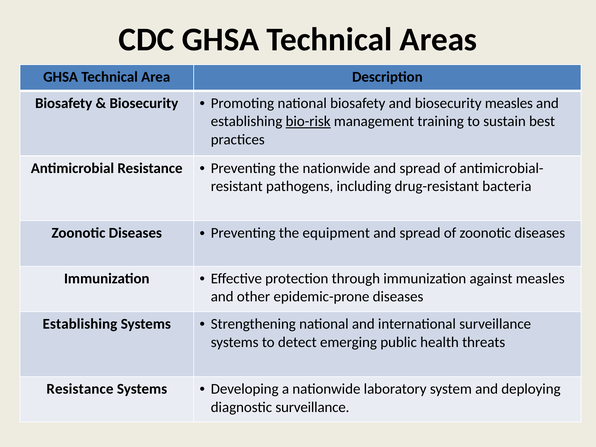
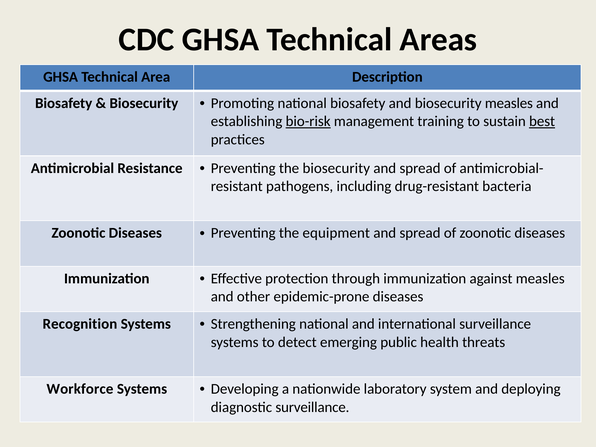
best underline: none -> present (542, 121)
the nationwide: nationwide -> biosecurity (336, 168)
Establishing: Establishing -> Recognition (80, 324)
Resistance: Resistance -> Workforce (80, 389)
